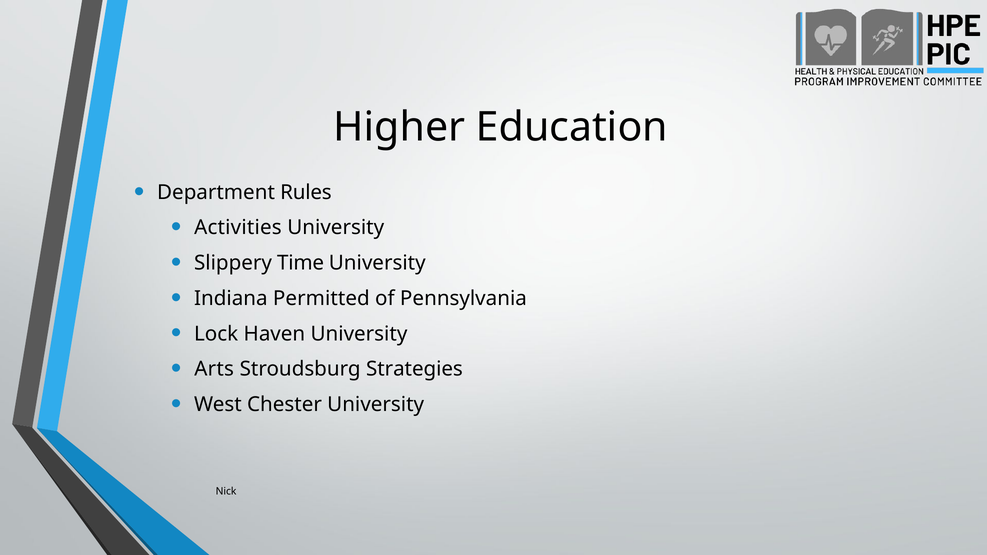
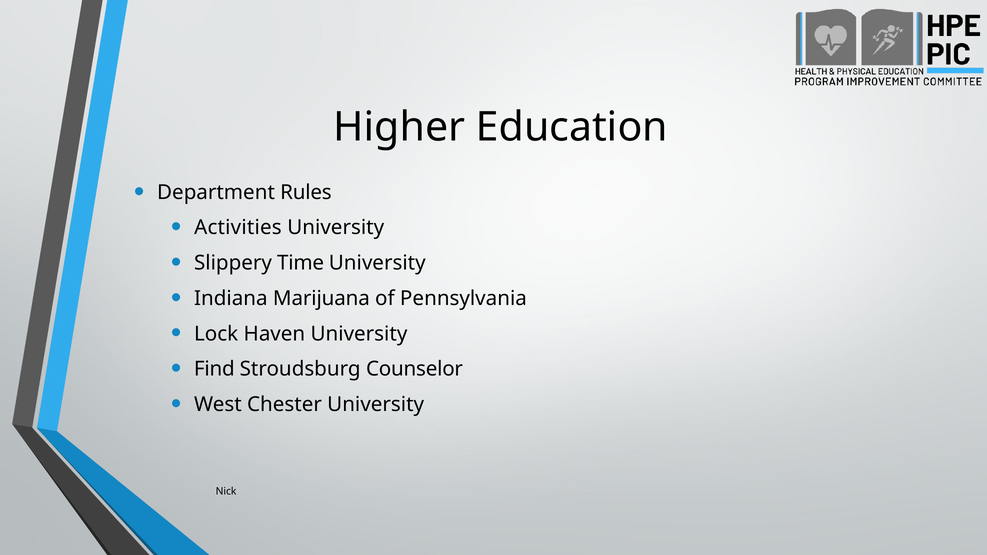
Permitted: Permitted -> Marijuana (321, 298)
Arts: Arts -> Find (214, 369)
Strategies: Strategies -> Counselor (415, 369)
